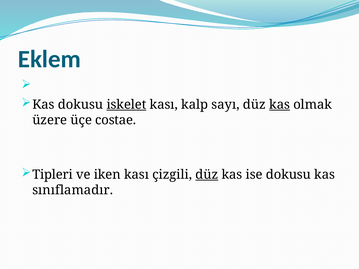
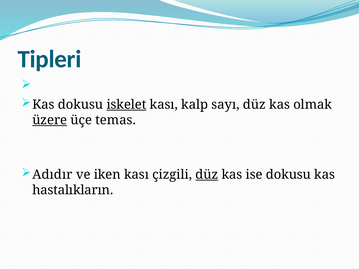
Eklem: Eklem -> Tipleri (49, 59)
kas underline: present -> none (280, 105)
üzere underline: none -> present (50, 120)
costae: costae -> temas (116, 120)
Tipleri: Tipleri -> Adıdır (52, 175)
sınıflamadır: sınıflamadır -> hastalıkların (73, 190)
